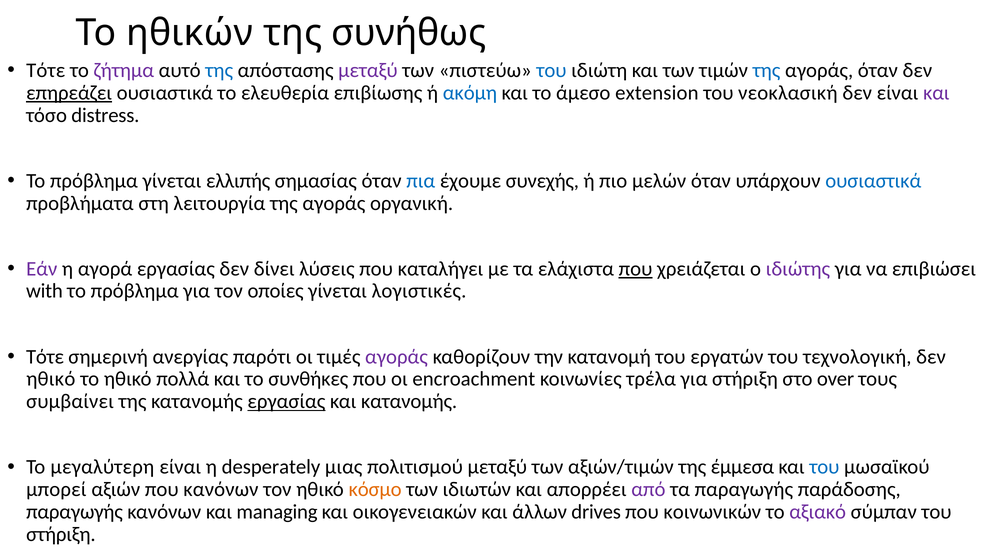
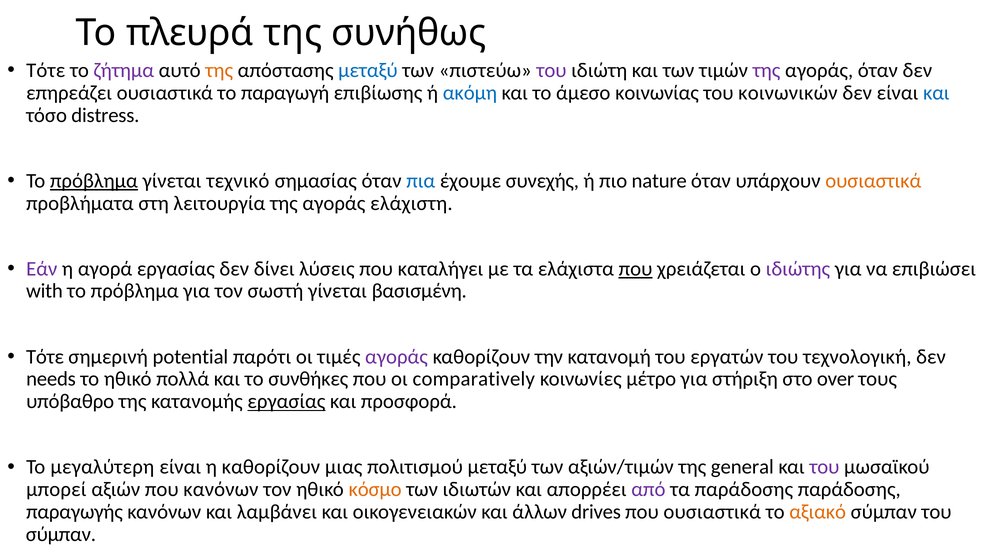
ηθικών: ηθικών -> πλευρά (190, 33)
της colour: blue -> orange (219, 70)
μεταξύ colour: purple -> blue (368, 70)
του colour: blue -> purple (552, 70)
της colour: blue -> purple (767, 70)
επηρεάζει underline: present -> none (69, 93)
ελευθερία: ελευθερία -> παραγωγή (285, 93)
extension: extension -> κοινωνίας (657, 93)
νεοκλασική: νεοκλασική -> κοινωνικών (788, 93)
και colour: purple -> blue (936, 93)
πρόβλημα underline: none -> present (94, 181)
ελλιπής: ελλιπής -> τεχνικό (238, 181)
μελών: μελών -> nature (659, 181)
ουσιαστικά colour: blue -> orange (873, 181)
οργανική: οργανική -> ελάχιστη (411, 203)
οποίες: οποίες -> σωστή (275, 291)
λογιστικές: λογιστικές -> βασισμένη (419, 291)
ανεργίας: ανεργίας -> potential (190, 357)
ηθικό: ηθικό -> needs (51, 379)
encroachment: encroachment -> comparatively (474, 379)
τρέλα: τρέλα -> μέτρο (651, 379)
συμβαίνει: συμβαίνει -> υπόβαθρο (70, 402)
και κατανομής: κατανομής -> προσφορά (409, 402)
η desperately: desperately -> καθορίζουν (271, 467)
έμμεσα: έμμεσα -> general (742, 467)
του colour: blue -> purple (824, 467)
τα παραγωγής: παραγωγής -> παράδοσης (744, 490)
managing: managing -> λαμβάνει (277, 512)
που κοινωνικών: κοινωνικών -> ουσιαστικά (712, 512)
αξιακό colour: purple -> orange (818, 512)
στήριξη: στήριξη -> σύμπαν (61, 534)
